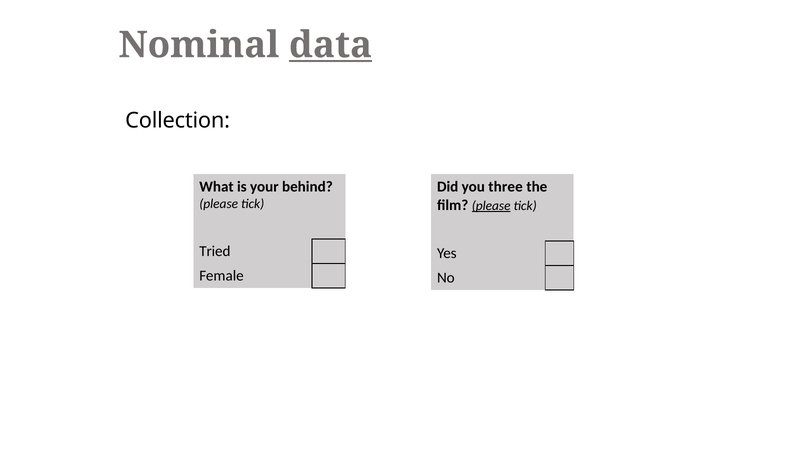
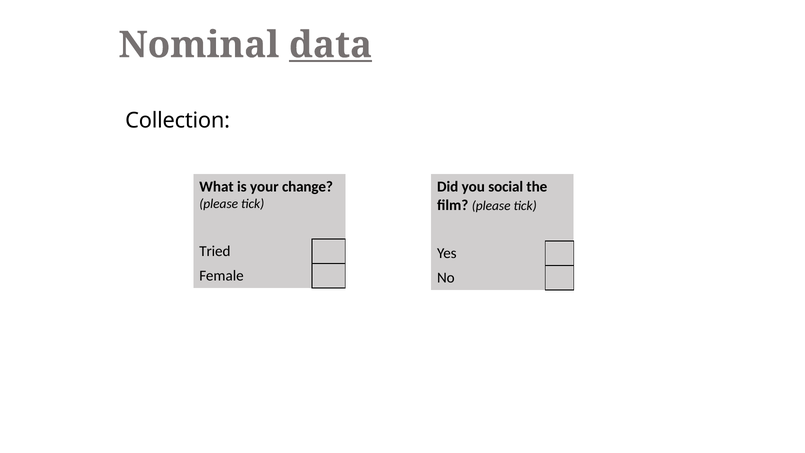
behind: behind -> change (307, 187)
three: three -> social (506, 187)
please underline: present -> none (491, 206)
